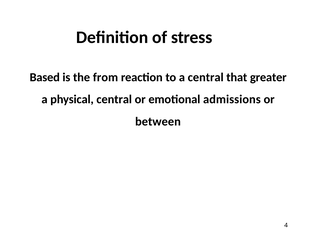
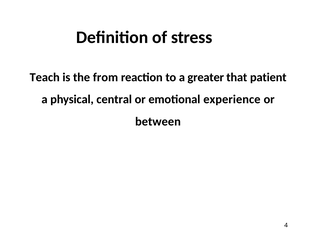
Based: Based -> Teach (45, 77)
a central: central -> greater (206, 77)
greater: greater -> patient (268, 77)
admissions: admissions -> experience (232, 99)
